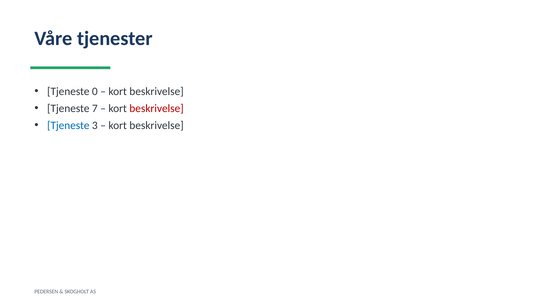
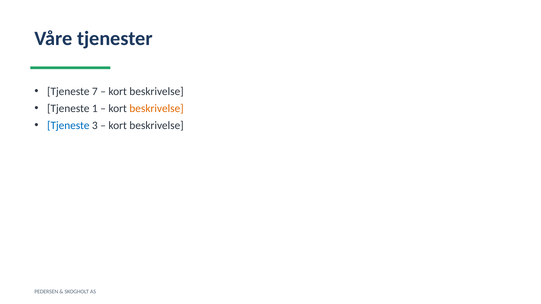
0: 0 -> 7 (95, 92)
7: 7 -> 1 (95, 109)
beskrivelse colour: red -> orange (157, 109)
